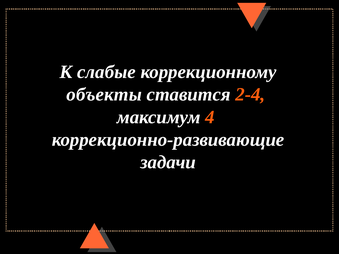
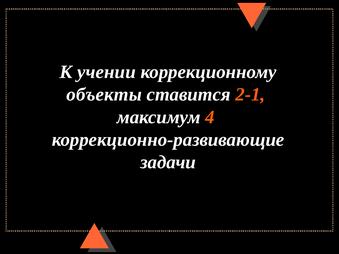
слабые: слабые -> учении (106, 72)
2-4: 2-4 -> 2-1 (250, 95)
